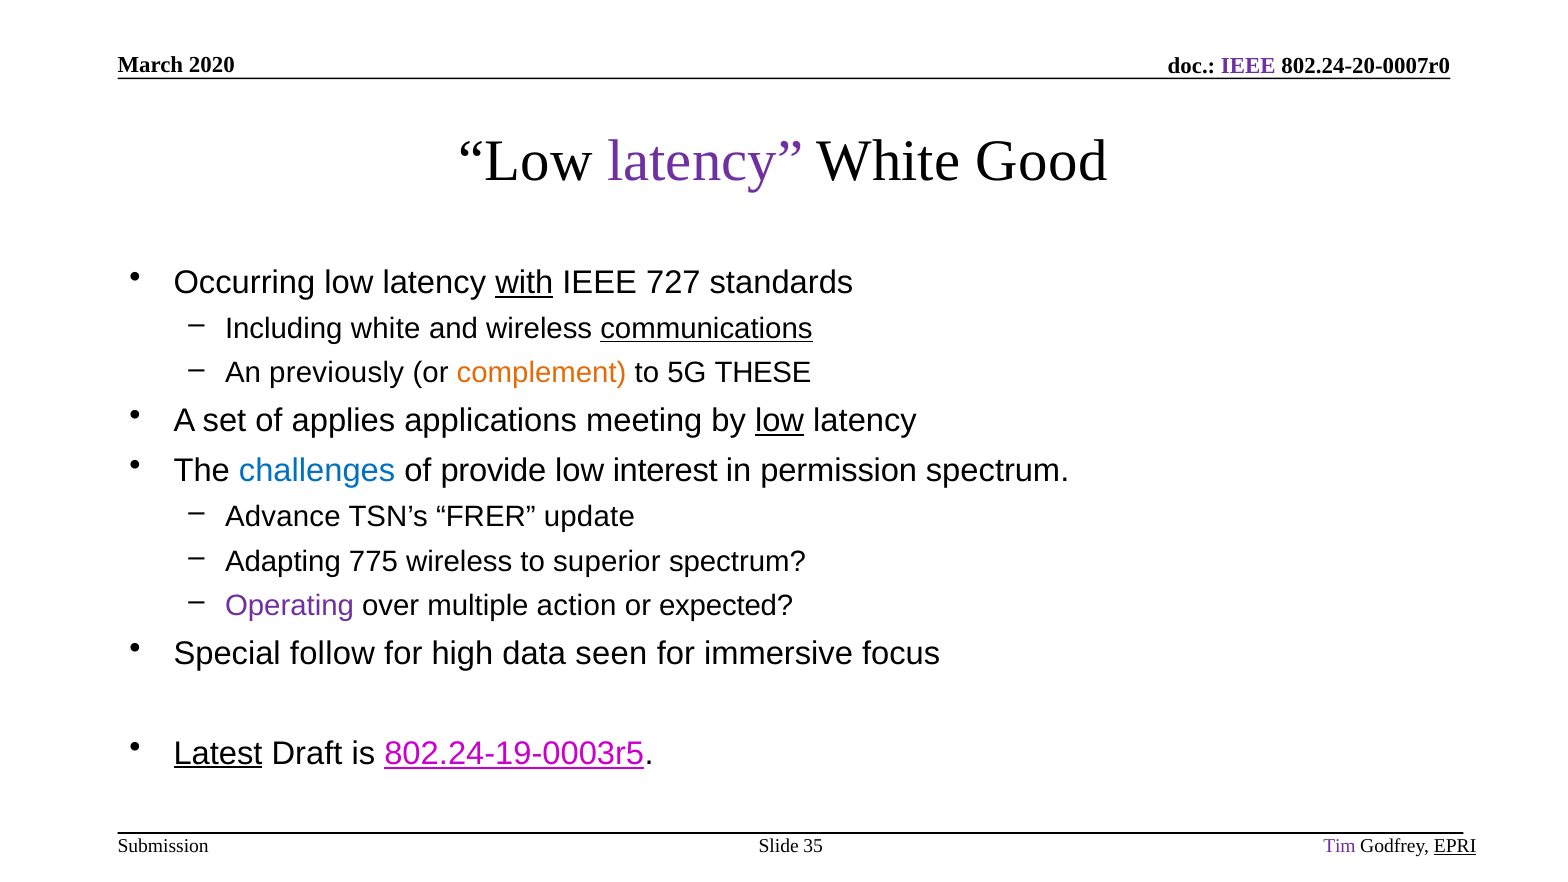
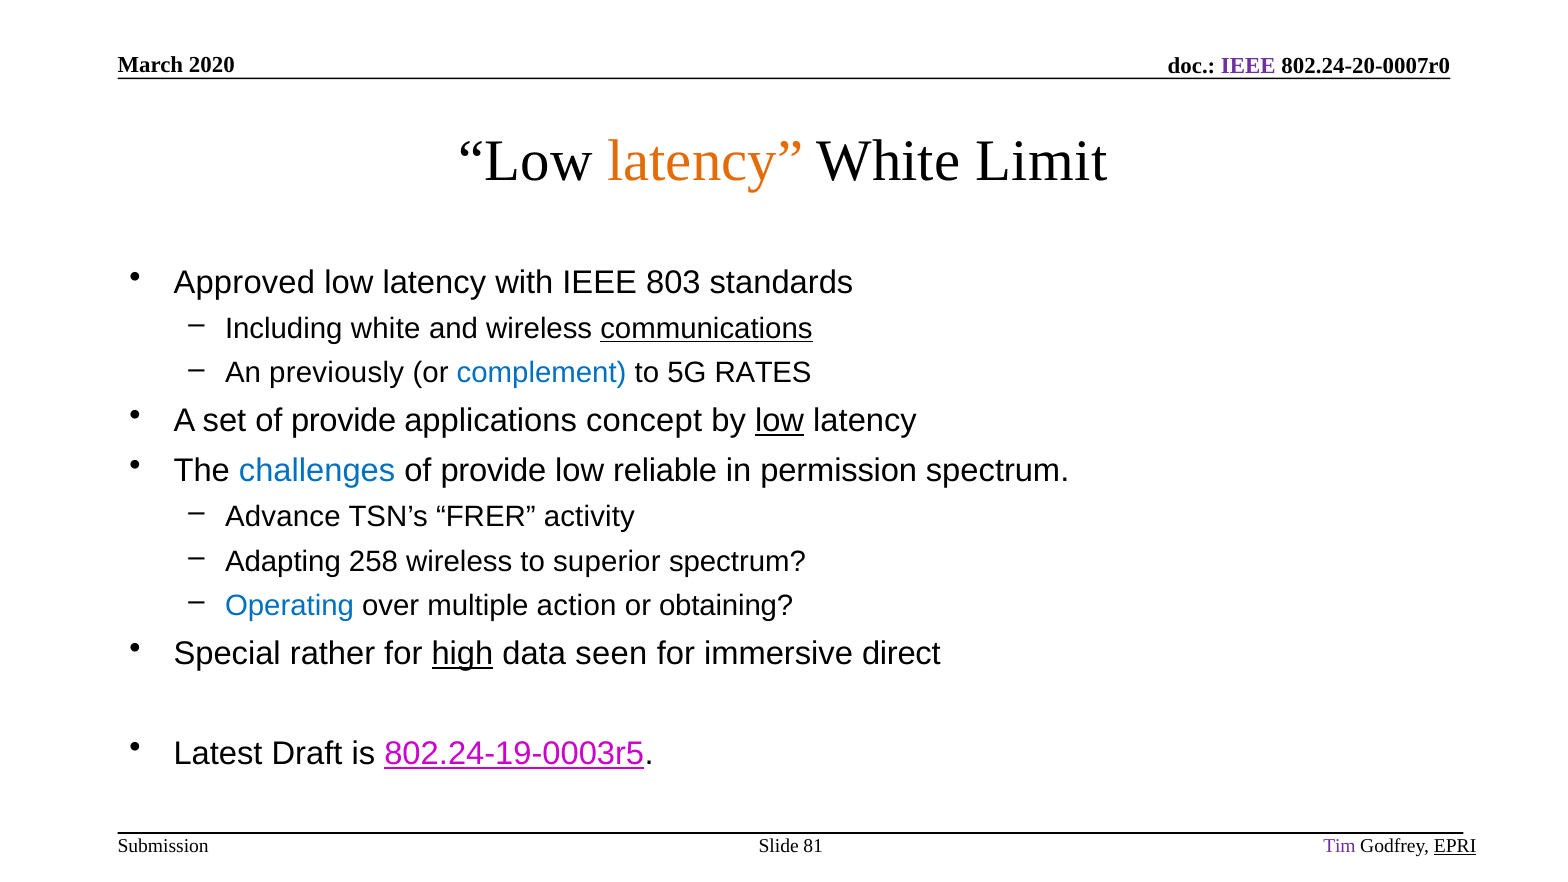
latency colour: purple -> orange (705, 161)
Good: Good -> Limit (1041, 161)
Occurring: Occurring -> Approved (244, 283)
with underline: present -> none (524, 283)
727: 727 -> 803 (673, 283)
complement colour: orange -> blue (542, 373)
THESE: THESE -> RATES (763, 373)
set of applies: applies -> provide (344, 421)
meeting: meeting -> concept (644, 421)
interest: interest -> reliable (665, 471)
update: update -> activity (589, 517)
775: 775 -> 258 (374, 561)
Operating colour: purple -> blue (289, 606)
expected: expected -> obtaining (726, 606)
follow: follow -> rather (333, 654)
high underline: none -> present (462, 654)
focus: focus -> direct (901, 654)
Latest underline: present -> none (218, 753)
35: 35 -> 81 (813, 846)
